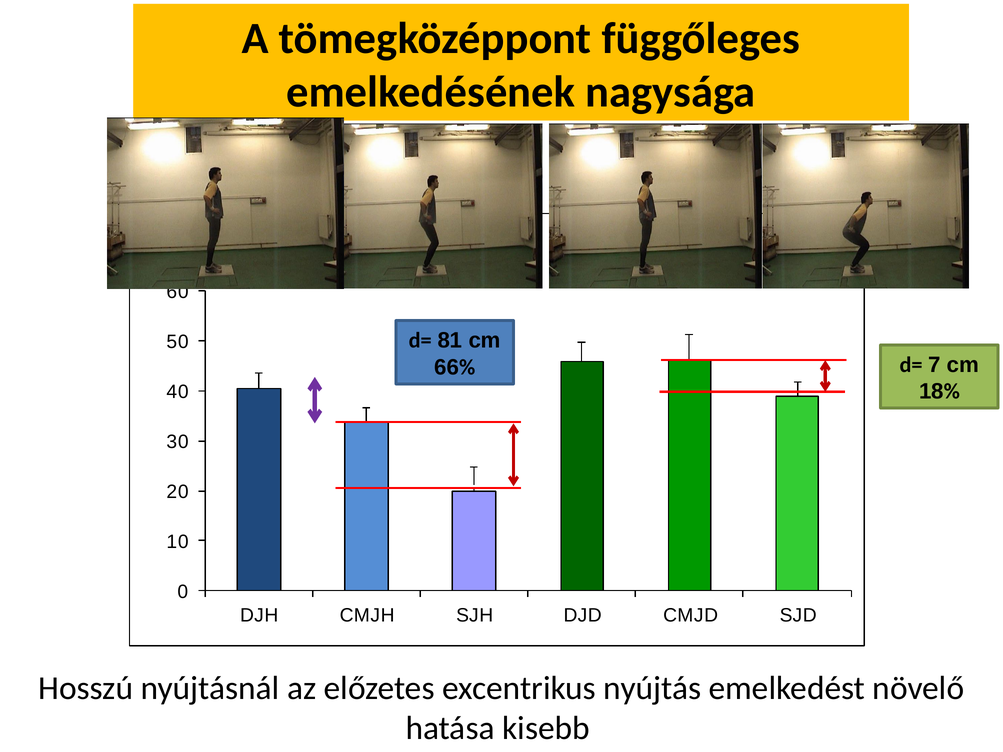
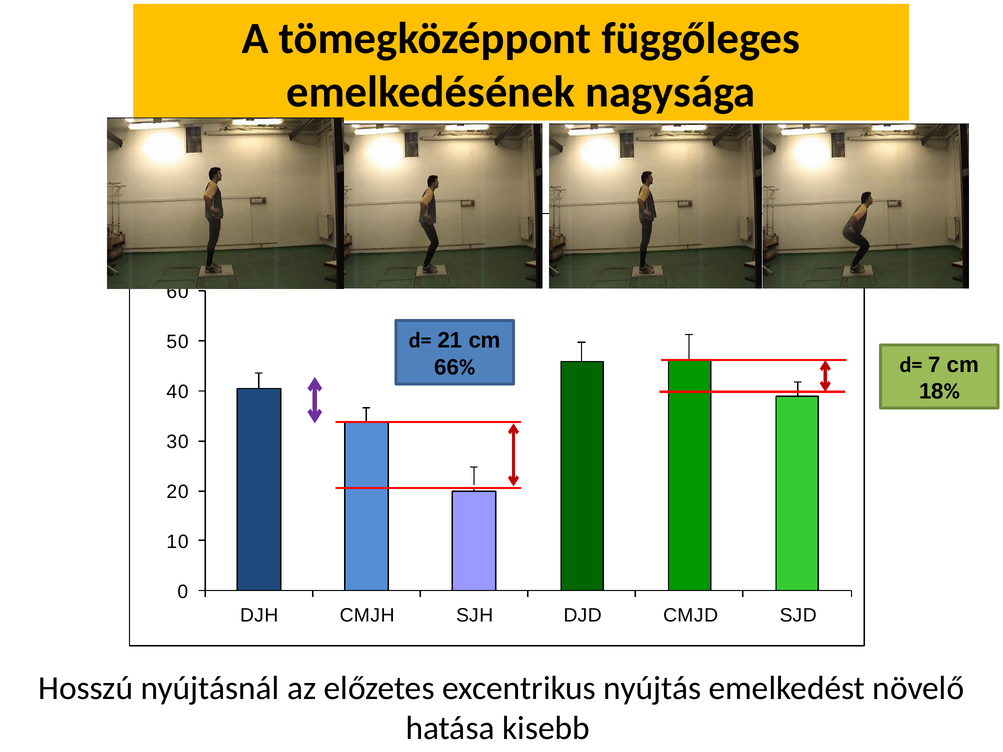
81: 81 -> 21 (450, 341)
